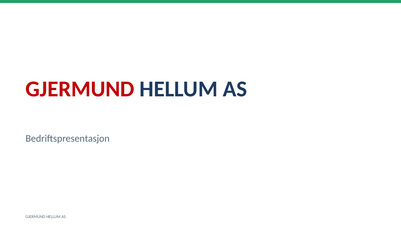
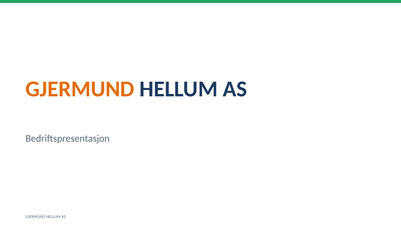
GJERMUND colour: red -> orange (80, 89)
